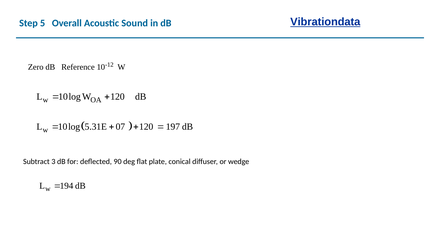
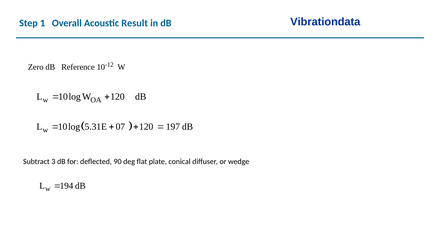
Vibrationdata underline: present -> none (325, 22)
5: 5 -> 1 (43, 23)
Sound: Sound -> Result (135, 23)
